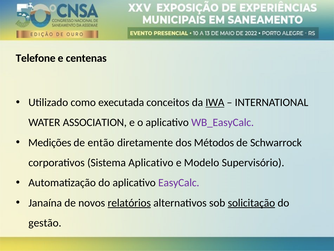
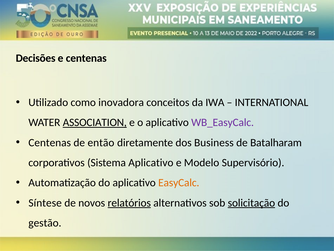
Telefone: Telefone -> Decisões (36, 58)
executada: executada -> inovadora (121, 102)
IWA underline: present -> none (215, 102)
ASSOCIATION underline: none -> present (95, 122)
Medições: Medições -> Centenas (50, 142)
Métodos: Métodos -> Business (214, 142)
Schwarrock: Schwarrock -> Batalharam (276, 142)
EasyCalc colour: purple -> orange (179, 182)
Janaína: Janaína -> Síntese (45, 202)
